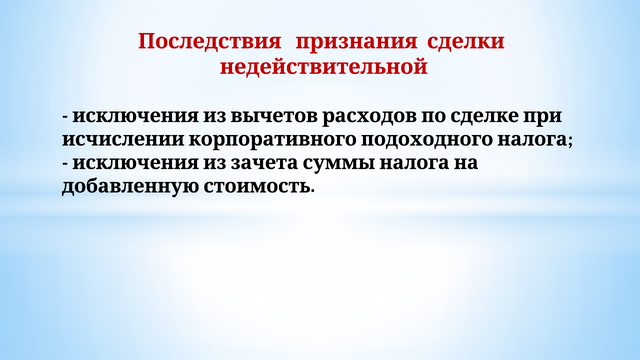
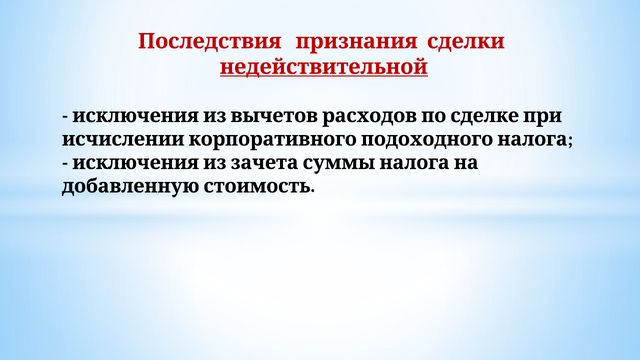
недействительной underline: none -> present (324, 67)
